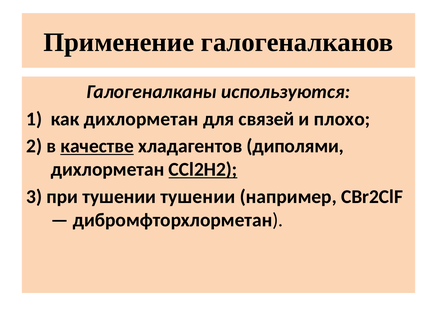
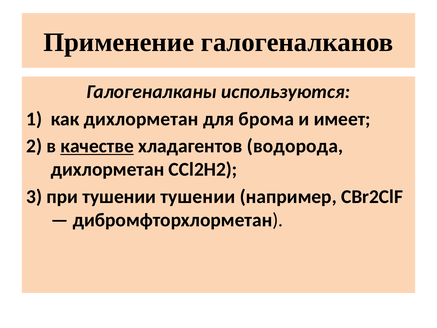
связей: связей -> брома (266, 119)
плохо: плохо -> имеет (342, 119)
диполями: диполями -> водорода (295, 146)
CCl2H2 underline: present -> none (203, 169)
